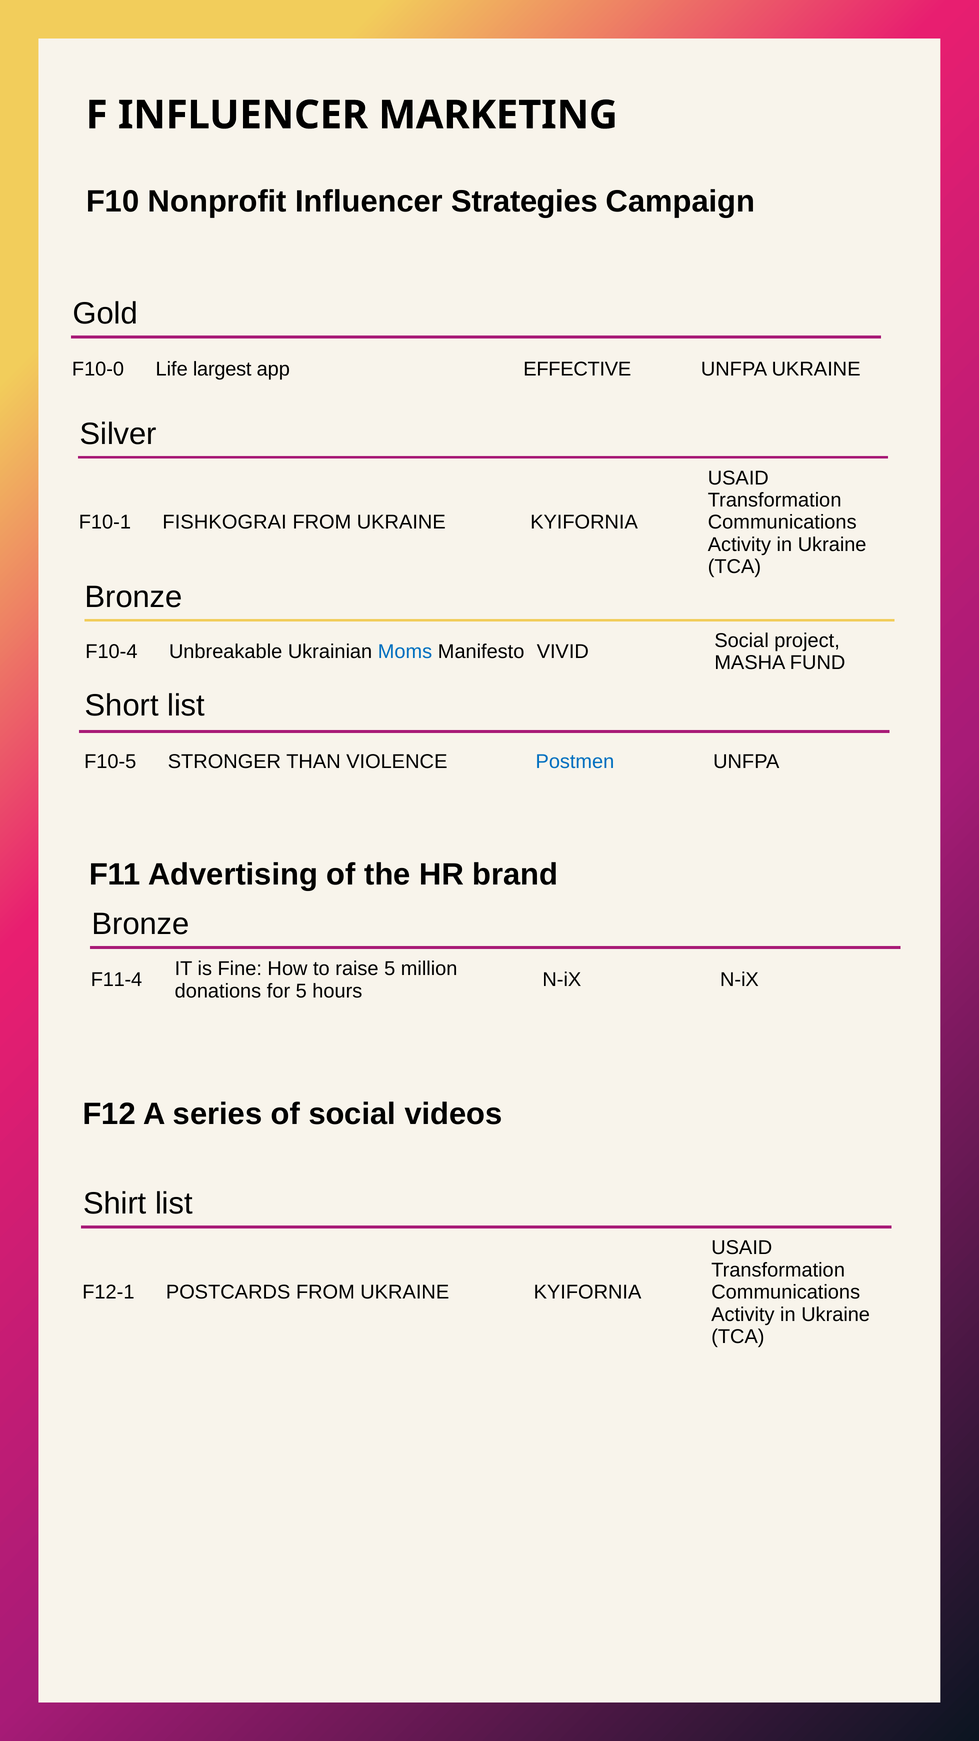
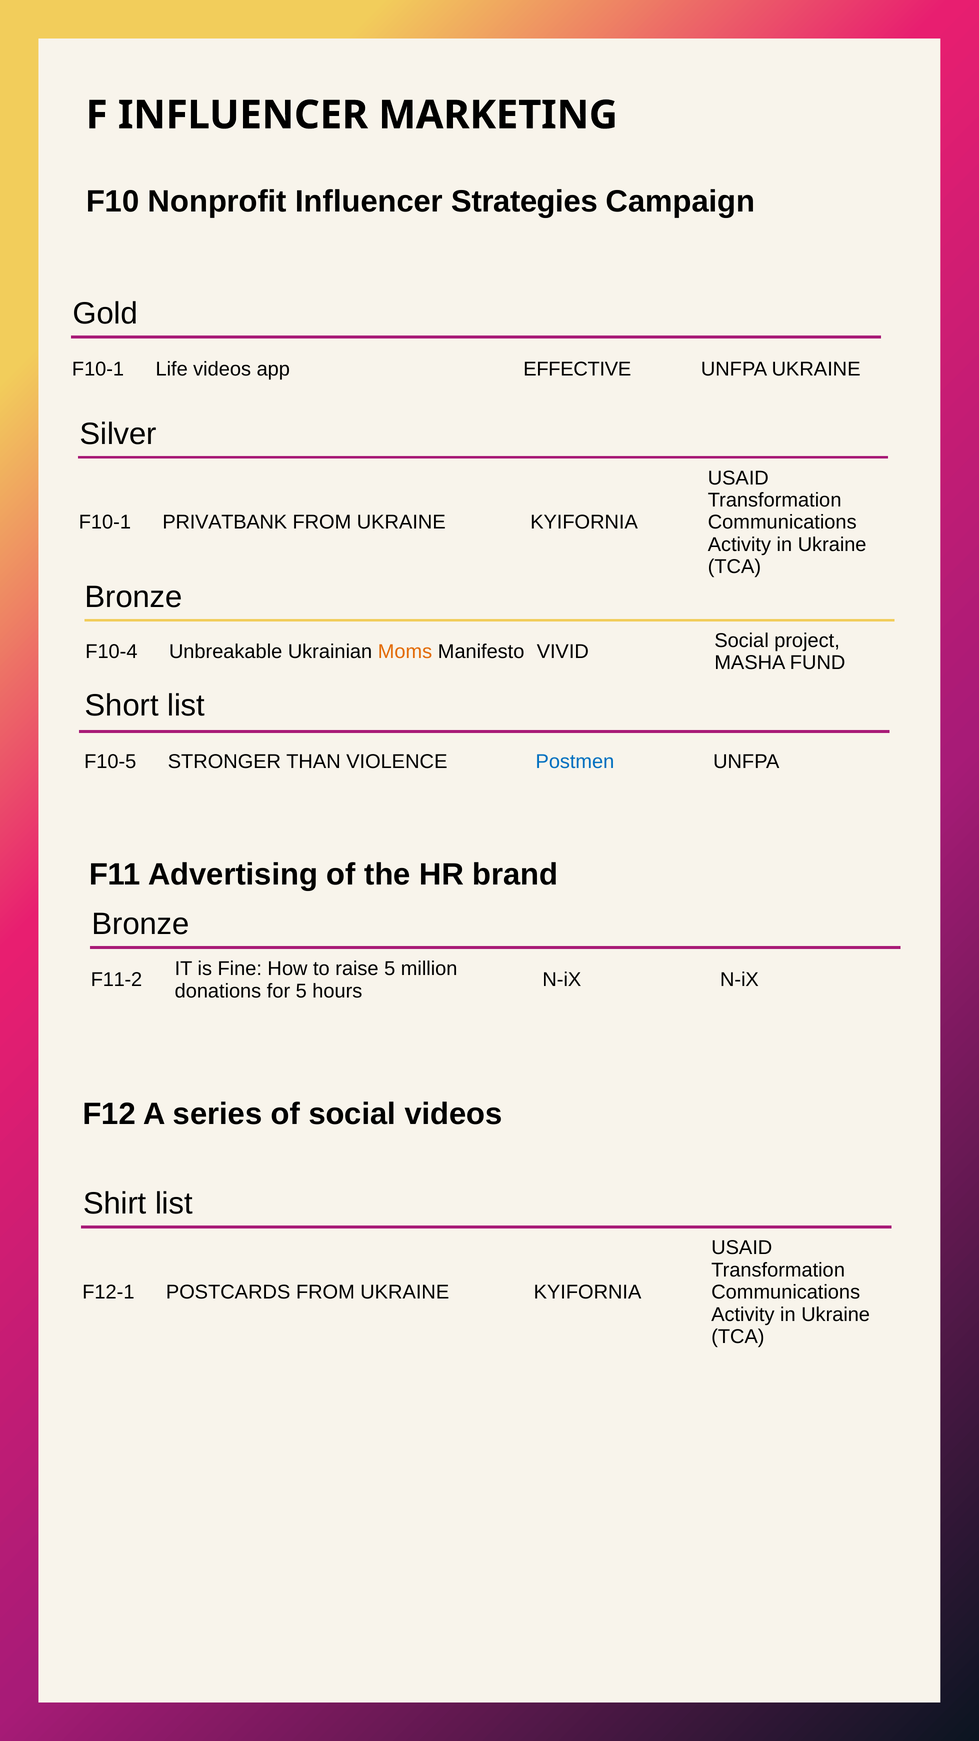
F10-0: F10-0 -> F10-1 (98, 369)
Life largest: largest -> videos (222, 369)
FISHKOGRAI: FISHKOGRAI -> PRIVATBANK (225, 522)
Moms colour: blue -> orange (405, 651)
F11-4: F11-4 -> F11-2 (116, 980)
